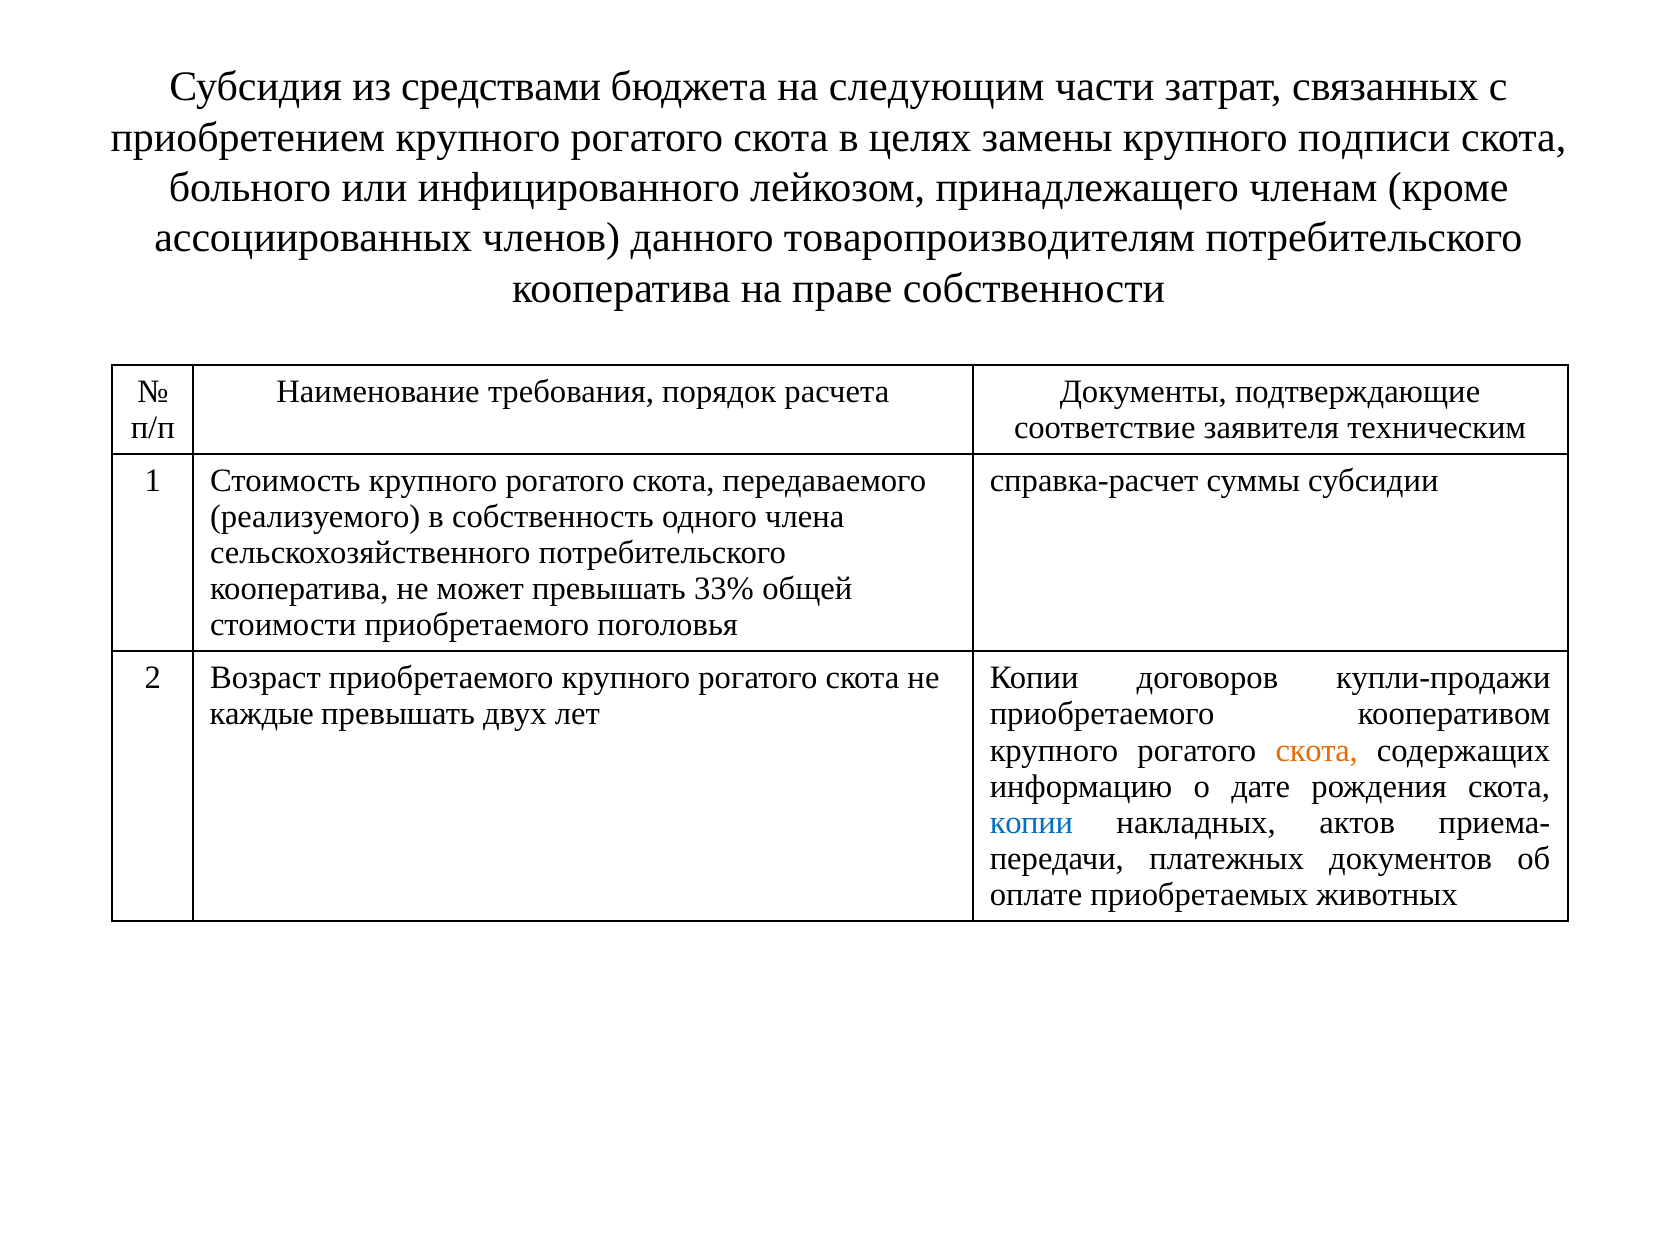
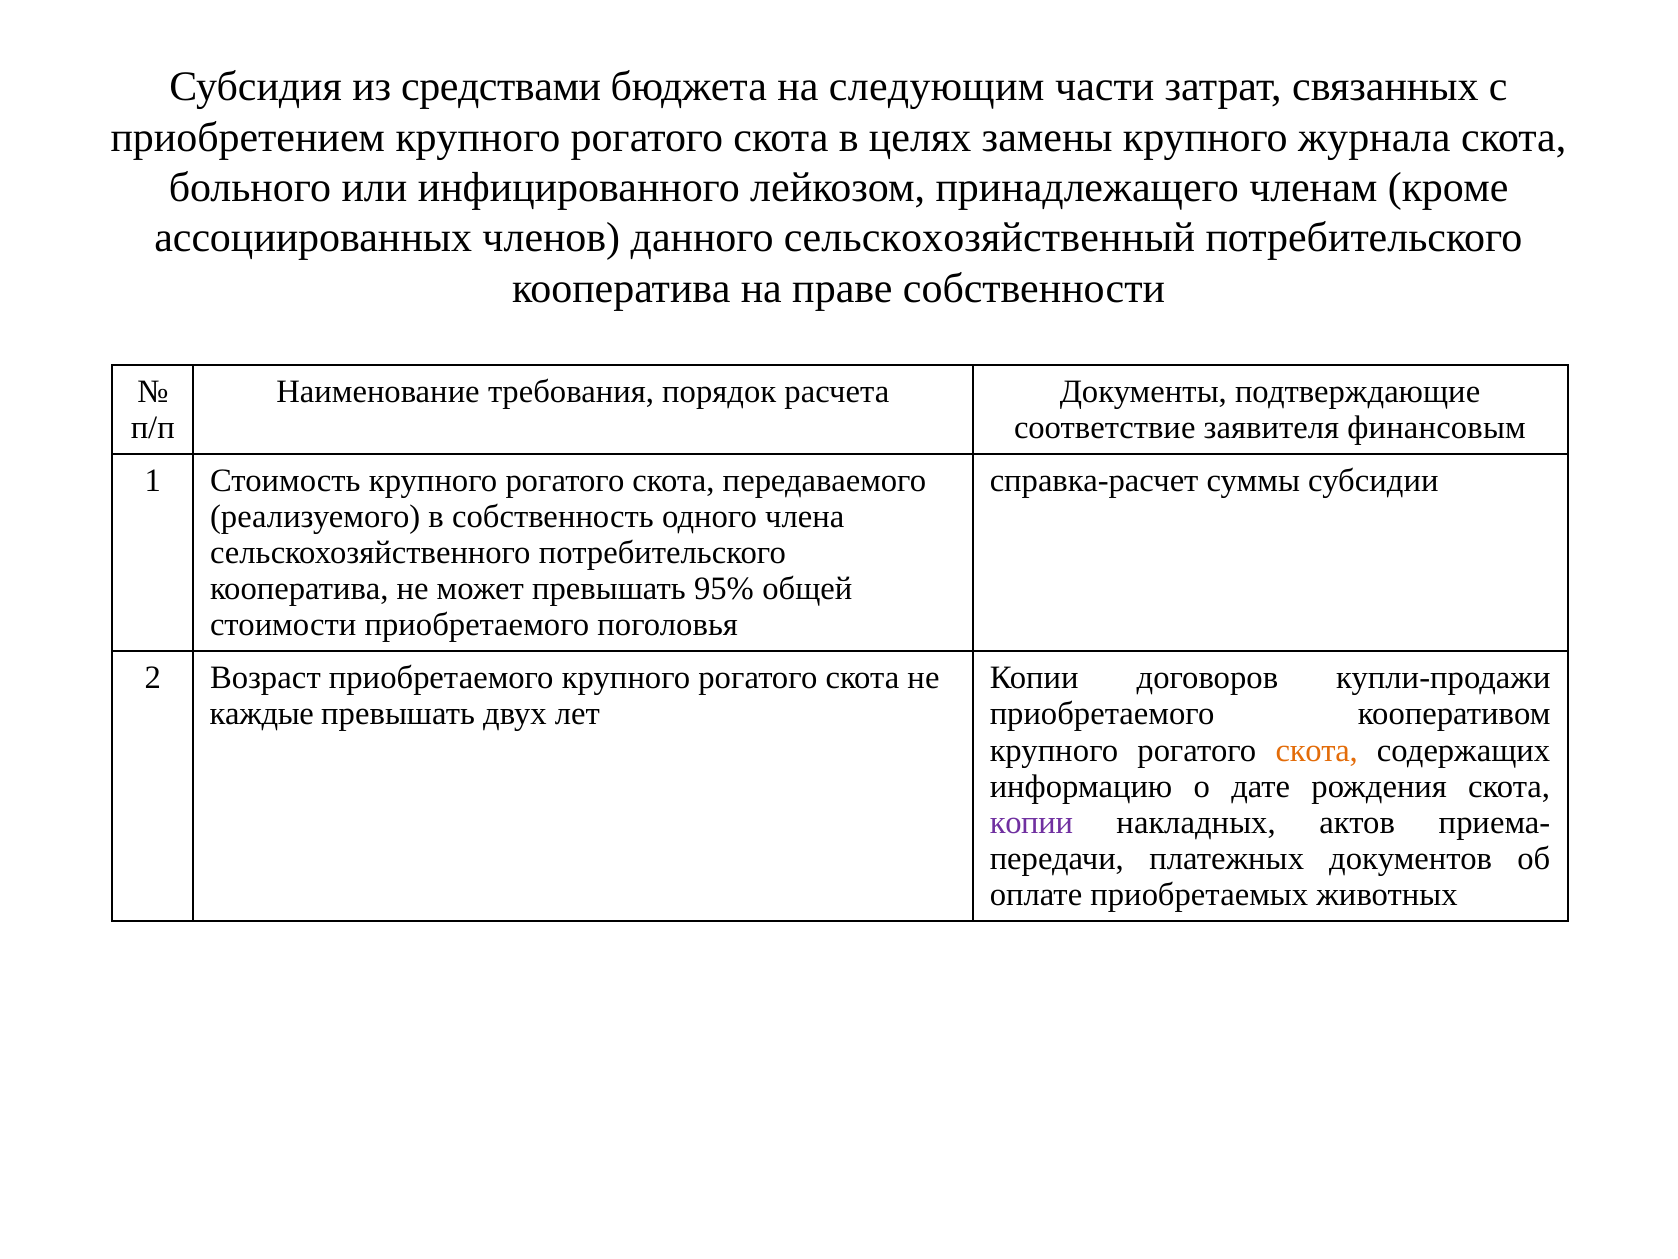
подписи: подписи -> журнала (1374, 137)
товаропроизводителям: товаропроизводителям -> сельскохозяйственный (989, 238)
техническим: техническим -> финансовым (1437, 428)
33%: 33% -> 95% (724, 589)
копии colour: blue -> purple (1031, 822)
